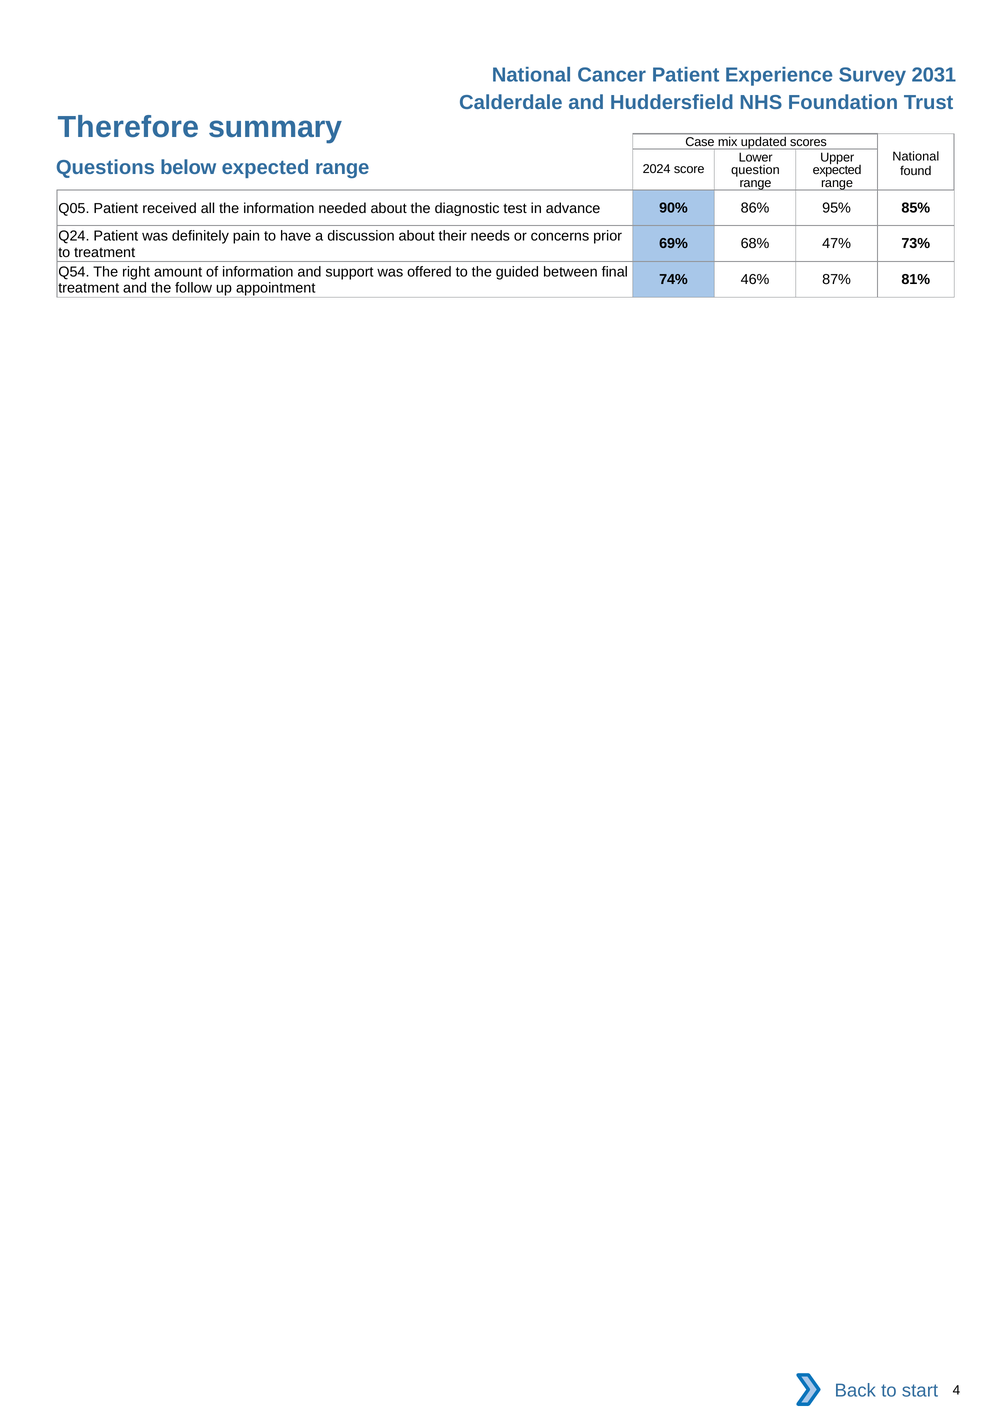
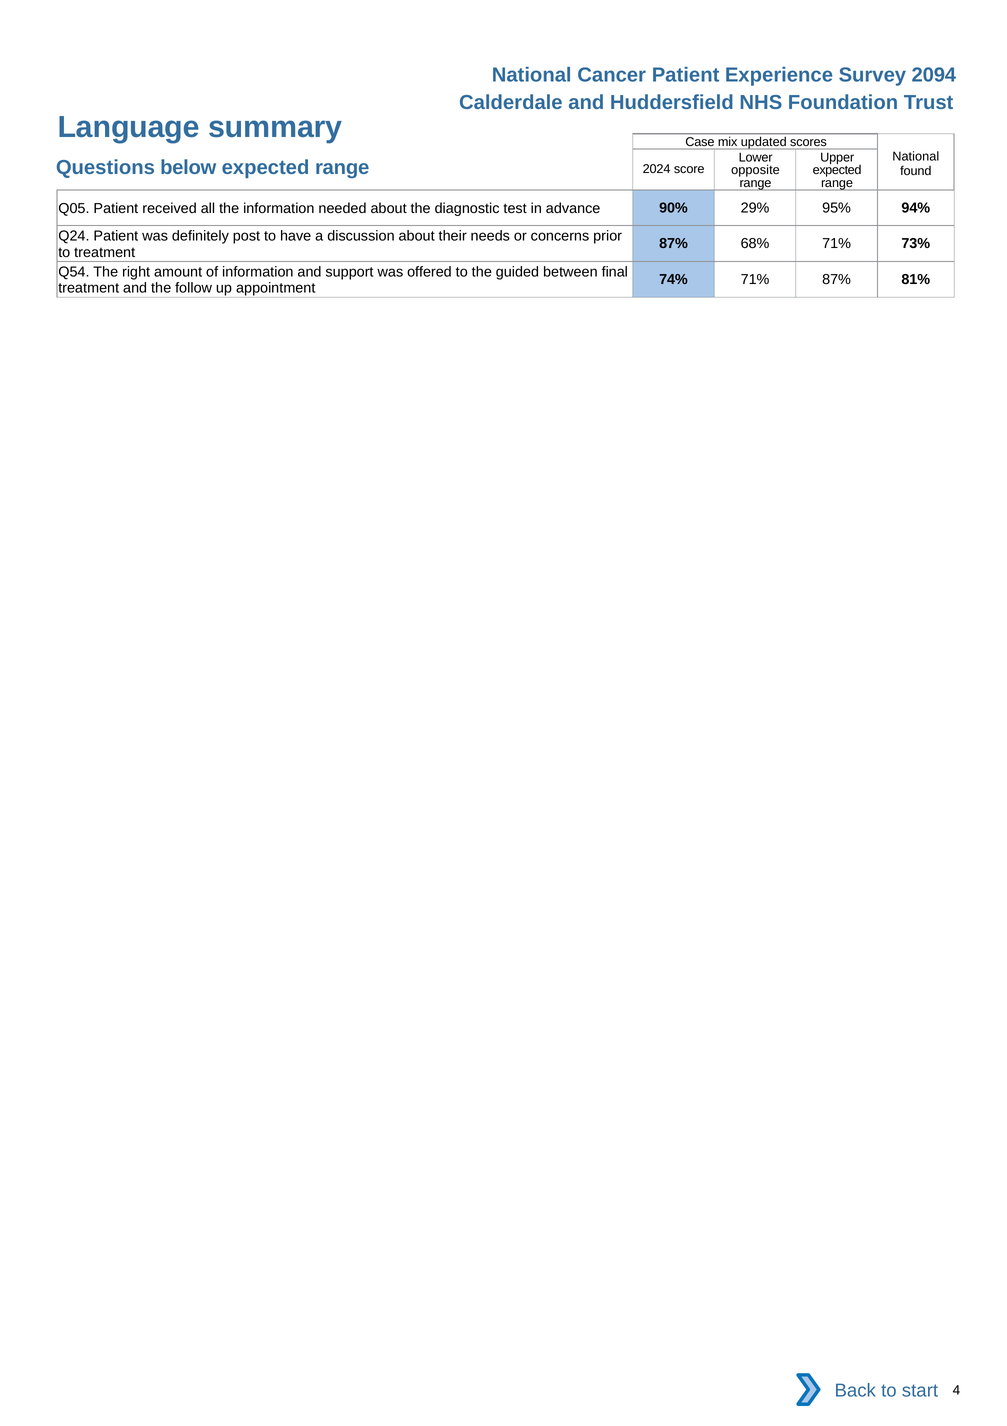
2031: 2031 -> 2094 (934, 75)
Therefore: Therefore -> Language (129, 127)
question: question -> opposite (755, 170)
86%: 86% -> 29% (755, 208)
85%: 85% -> 94% (916, 208)
pain: pain -> post (246, 236)
69%: 69% -> 87% (673, 244)
68% 47%: 47% -> 71% (837, 244)
74% 46%: 46% -> 71% (755, 279)
